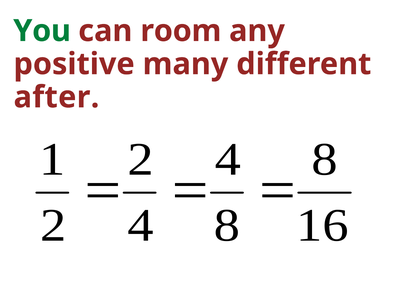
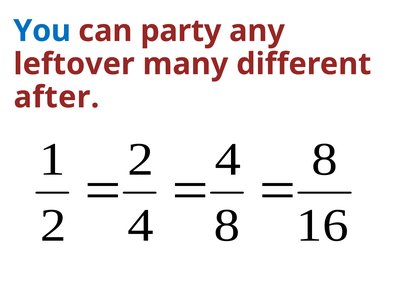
You colour: green -> blue (42, 31)
room: room -> party (181, 31)
positive: positive -> leftover (74, 64)
